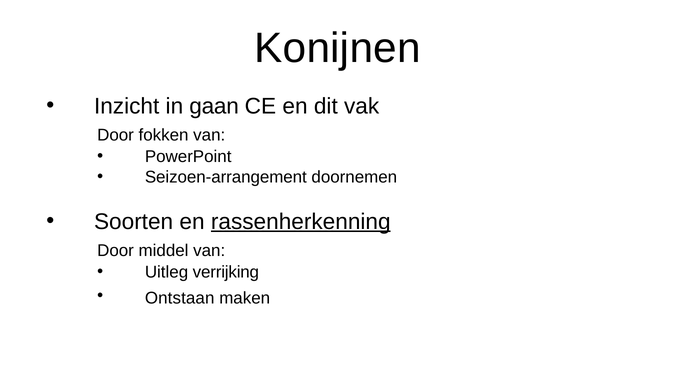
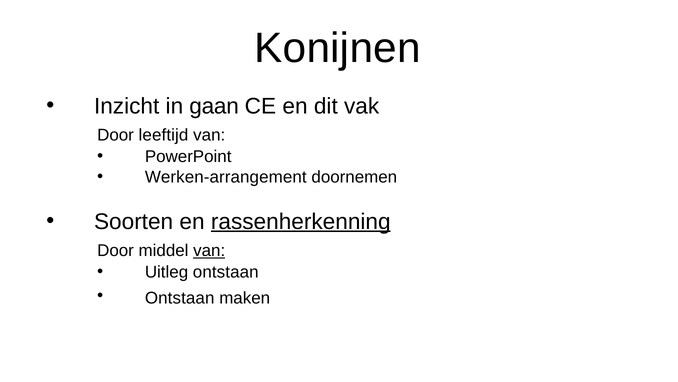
fokken: fokken -> leeftijd (163, 135)
Seizoen-arrangement: Seizoen-arrangement -> Werken-arrangement (226, 177)
van underline: none -> present (209, 250)
Uitleg verrijking: verrijking -> ontstaan (226, 272)
